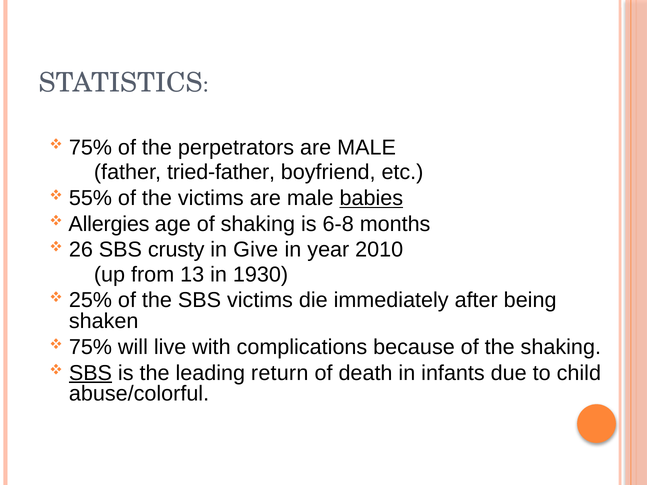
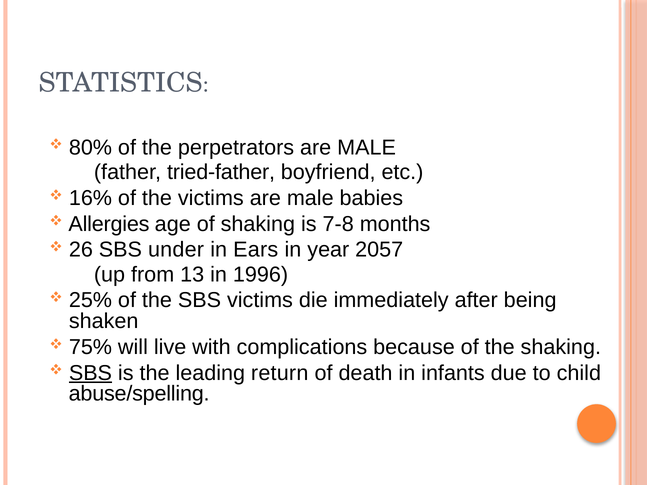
75%: 75% -> 80% (90, 148)
55%: 55% -> 16% (90, 198)
babies underline: present -> none (371, 198)
6-8: 6-8 -> 7-8 (338, 224)
crusty: crusty -> under (176, 250)
Give: Give -> Ears (256, 250)
2010: 2010 -> 2057 (379, 250)
1930: 1930 -> 1996 (261, 275)
abuse/colorful: abuse/colorful -> abuse/spelling (139, 394)
